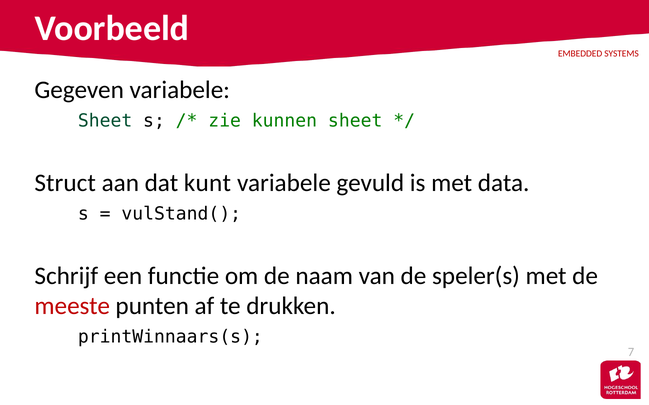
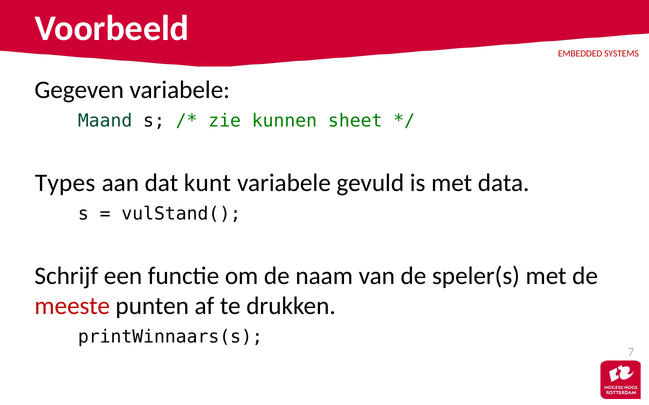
Sheet: Sheet -> Maand (105, 121)
Struct: Struct -> Types (65, 183)
